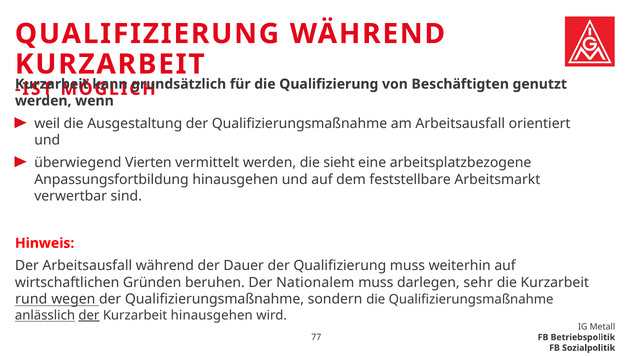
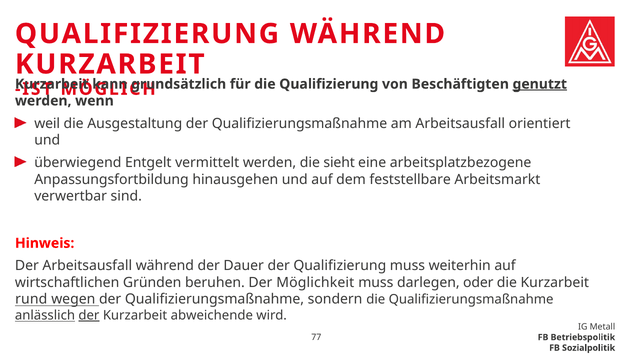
genutzt underline: none -> present (540, 84)
Vierten: Vierten -> Entgelt (148, 163)
Nationalem: Nationalem -> Möglichkeit (315, 282)
sehr: sehr -> oder (478, 282)
Kurzarbeit hinausgehen: hinausgehen -> abweichende (212, 315)
